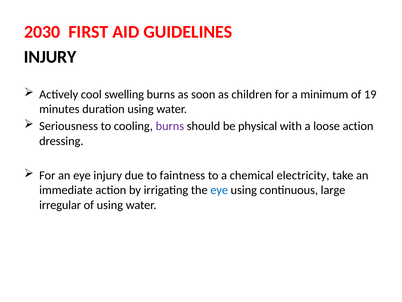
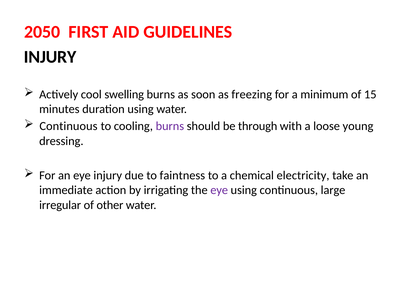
2030: 2030 -> 2050 (42, 32)
children: children -> freezing (252, 94)
19: 19 -> 15 (370, 94)
Seriousness: Seriousness -> Continuous (68, 126)
physical: physical -> through (258, 126)
loose action: action -> young (358, 126)
eye colour: blue -> purple (219, 190)
of using: using -> other (110, 205)
